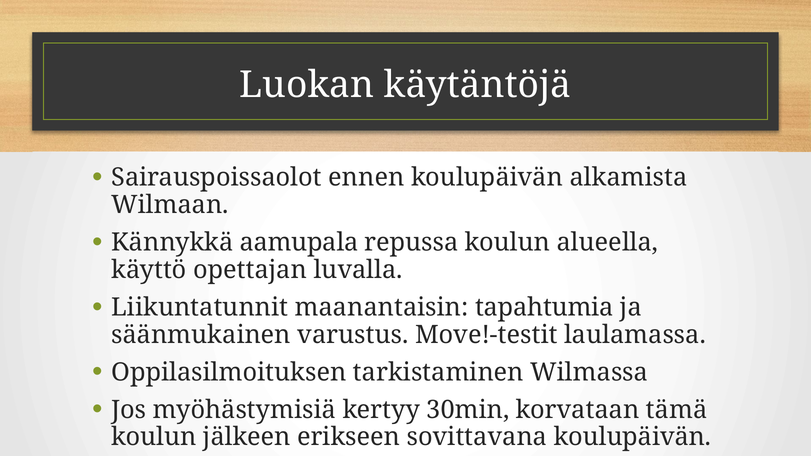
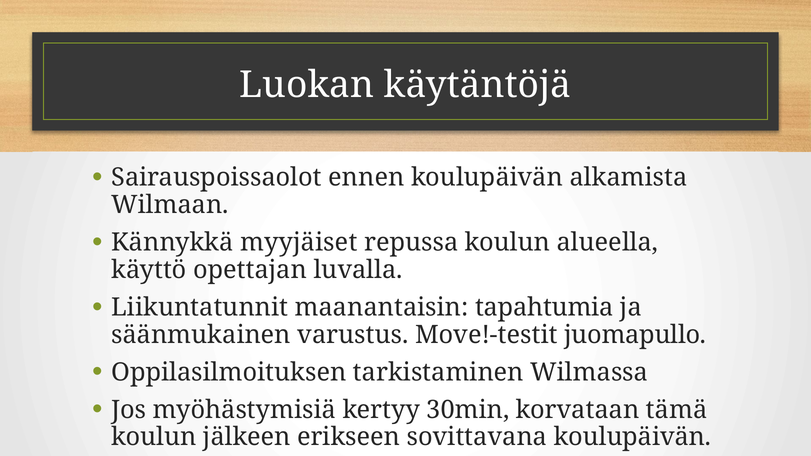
aamupala: aamupala -> myyjäiset (299, 243)
laulamassa: laulamassa -> juomapullo (635, 335)
